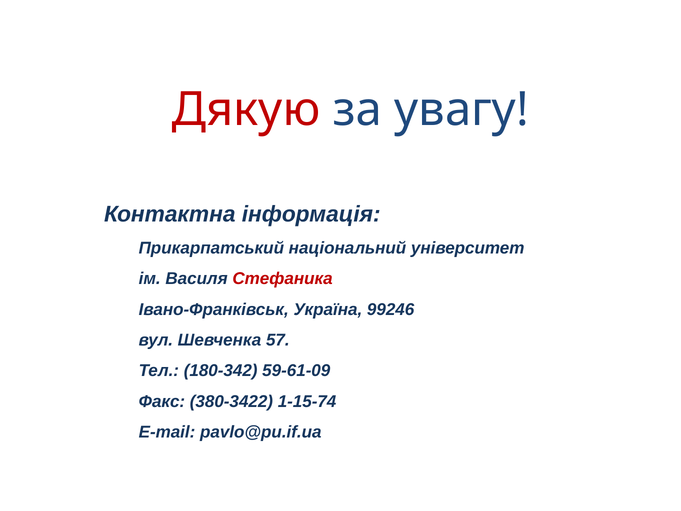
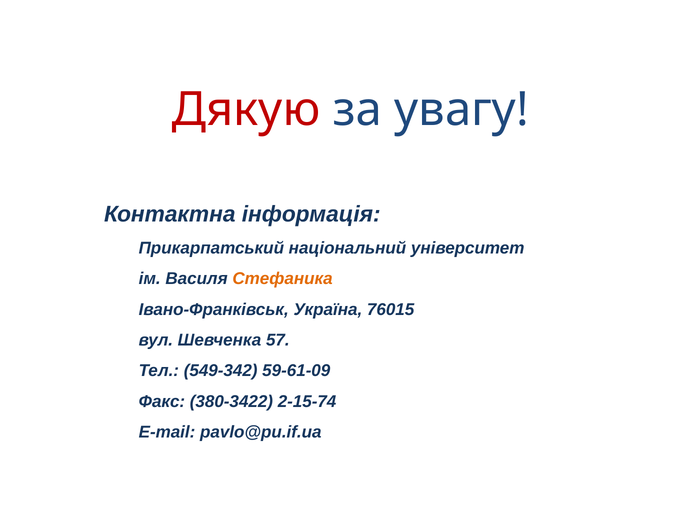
Стефаника colour: red -> orange (283, 279)
99246: 99246 -> 76015 (391, 309)
180-342: 180-342 -> 549-342 (221, 371)
1-15-74: 1-15-74 -> 2-15-74 (307, 401)
